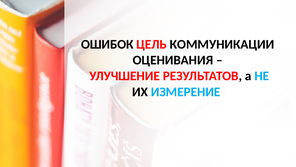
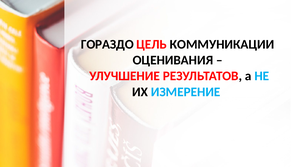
ОШИБОК: ОШИБОК -> ГОРАЗДО (107, 44)
